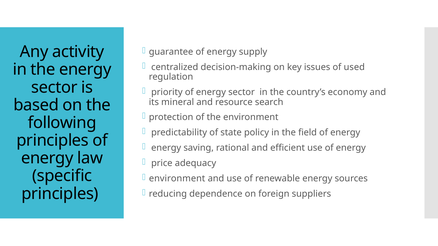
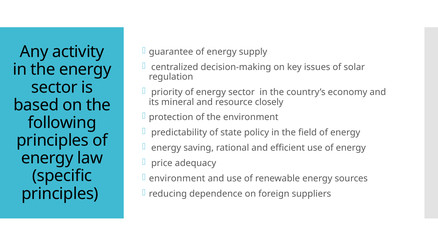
used: used -> solar (354, 67)
search: search -> closely (269, 102)
